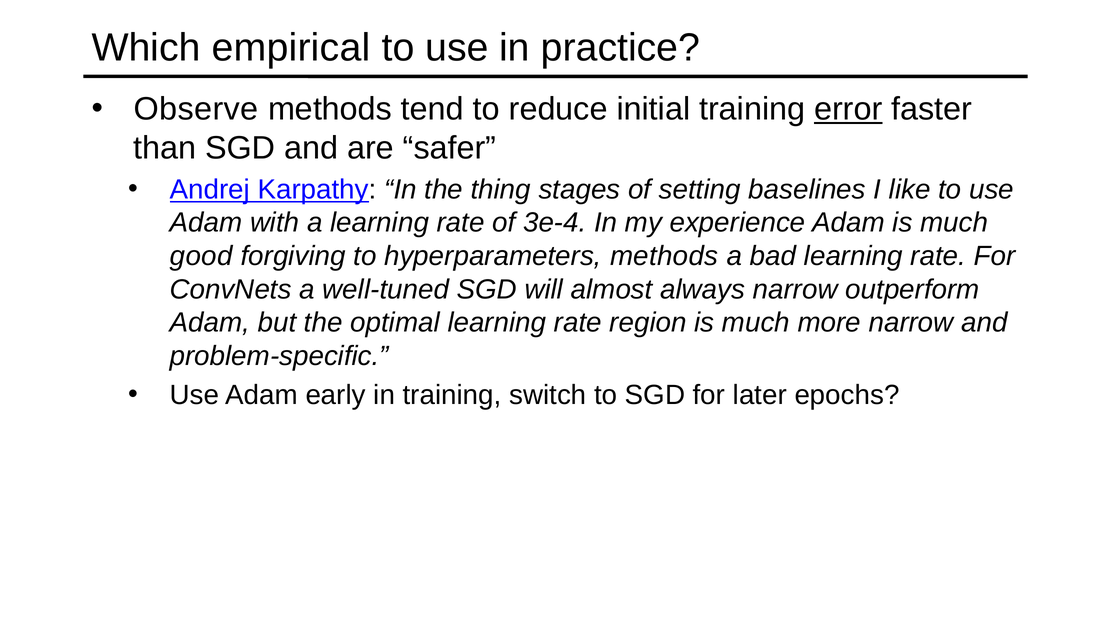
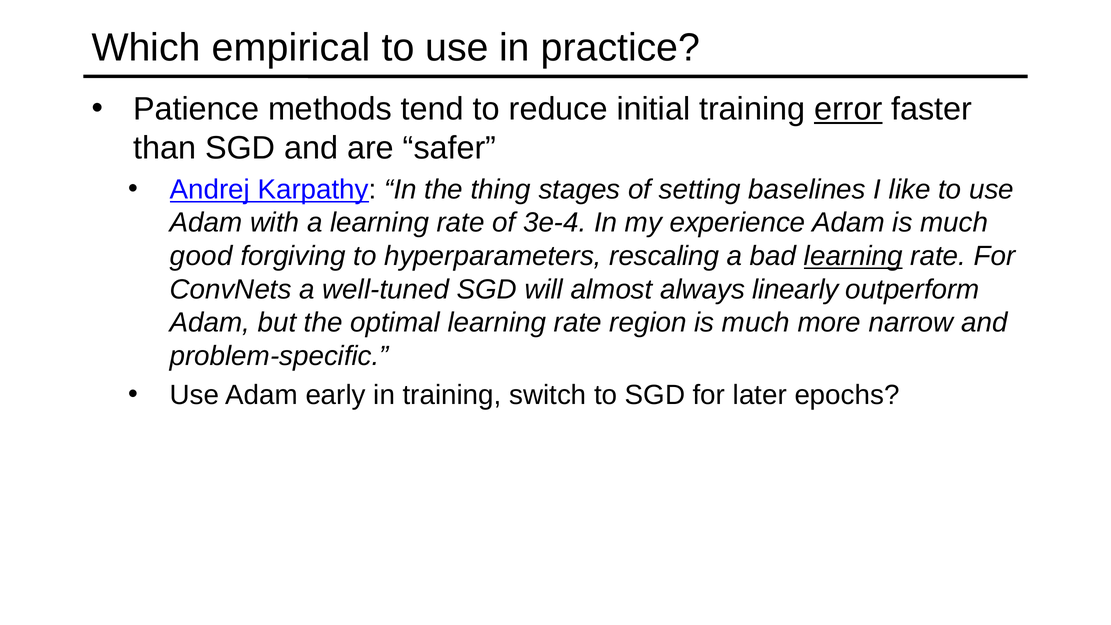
Observe: Observe -> Patience (196, 109)
hyperparameters methods: methods -> rescaling (664, 256)
learning underline: none -> present (853, 256)
always narrow: narrow -> linearly (795, 289)
